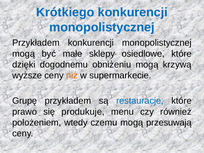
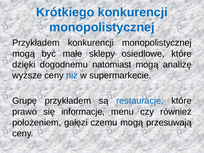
obniżeniu: obniżeniu -> natomiast (112, 65)
krzywą: krzywą -> analizę (177, 65)
niż colour: orange -> blue (72, 75)
produkuje: produkuje -> informacje (83, 112)
wtedy: wtedy -> gałęzi (76, 123)
